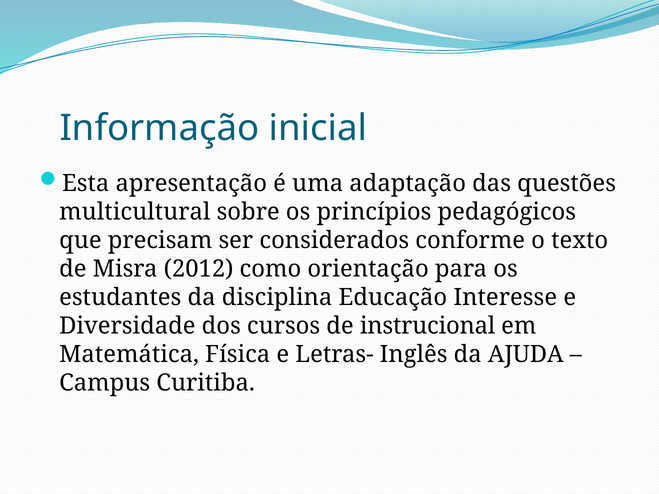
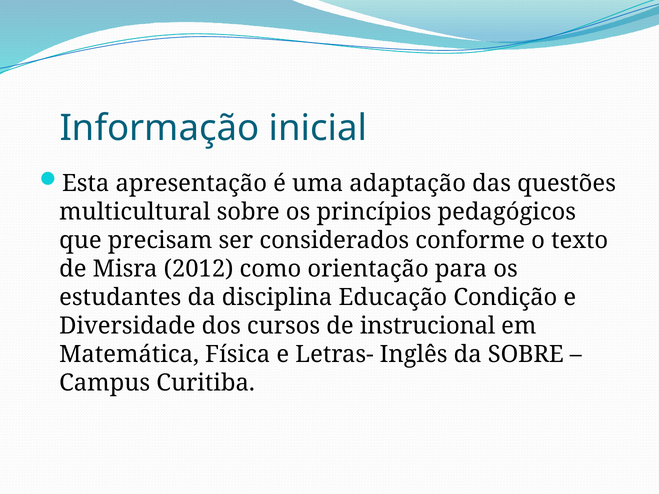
Interesse: Interesse -> Condição (505, 297)
da AJUDA: AJUDA -> SOBRE (526, 355)
